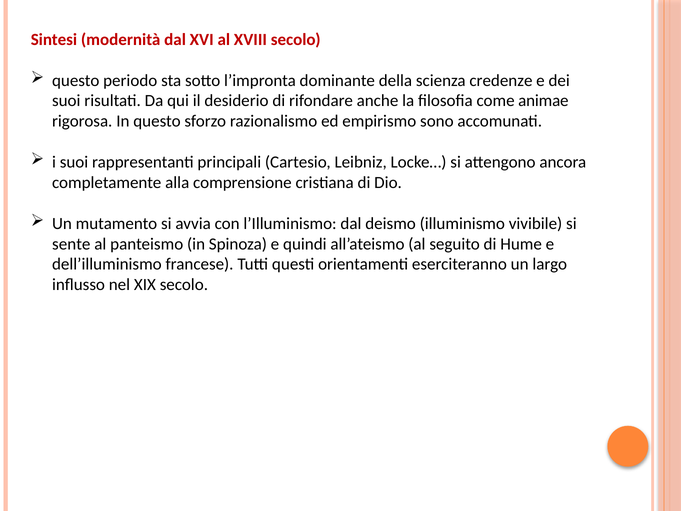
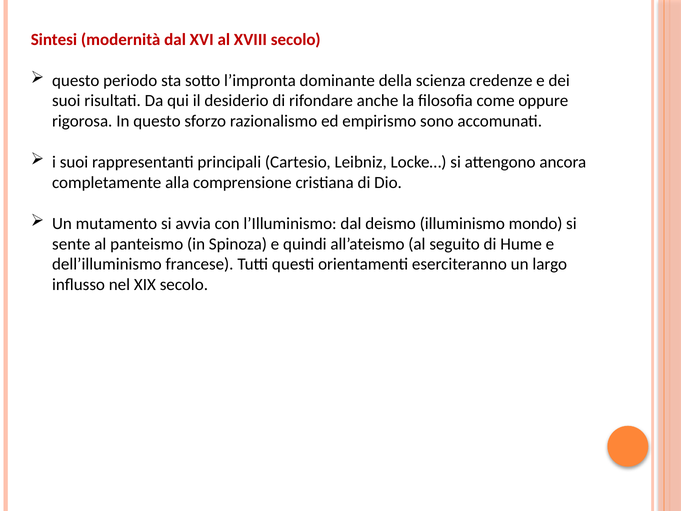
animae: animae -> oppure (543, 101)
vivibile: vivibile -> mondo (536, 223)
